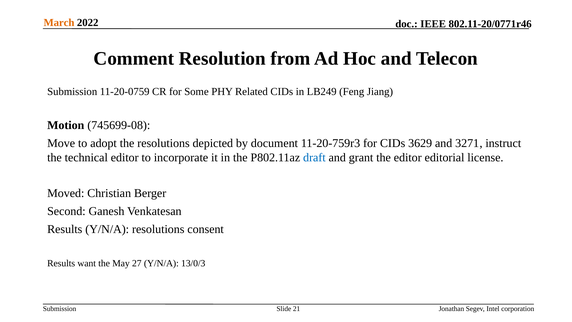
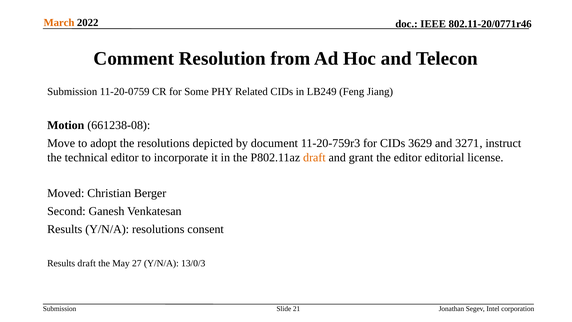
745699-08: 745699-08 -> 661238-08 (119, 125)
draft colour: blue -> orange (314, 157)
Results want: want -> draft (87, 263)
